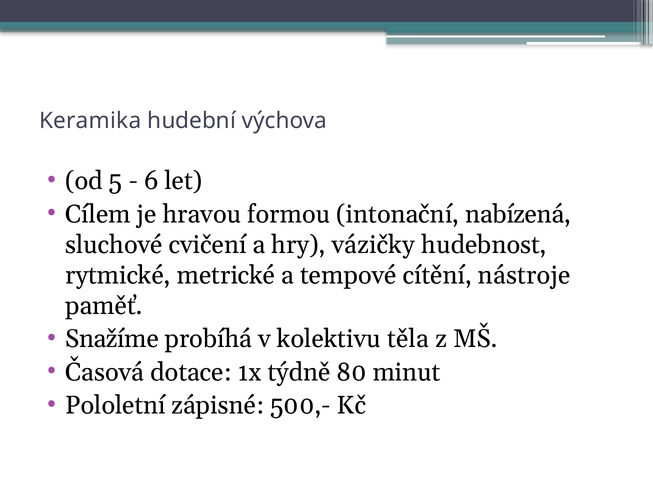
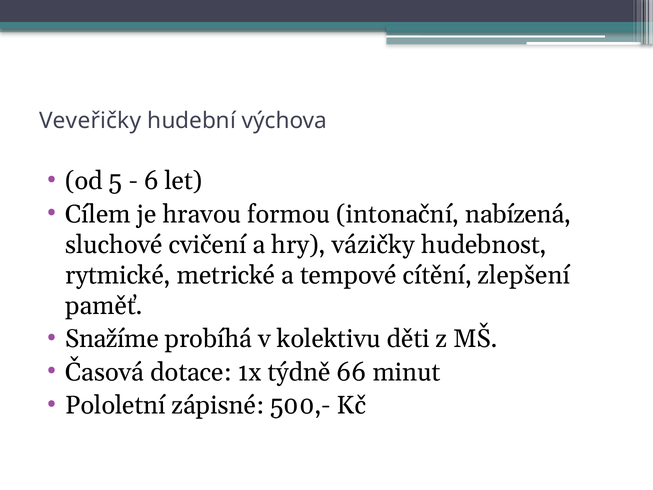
Keramika: Keramika -> Veveřičky (90, 121)
nástroje: nástroje -> zlepšení (524, 275)
těla: těla -> děti (408, 339)
80: 80 -> 66 (351, 372)
